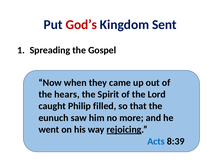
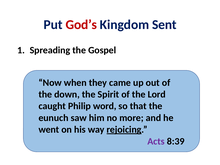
hears: hears -> down (67, 94)
filled: filled -> word (105, 106)
Acts colour: blue -> purple (156, 141)
